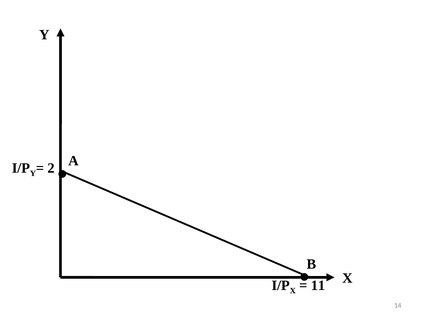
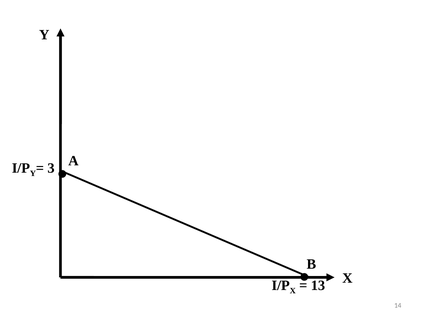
2: 2 -> 3 (51, 168)
11: 11 -> 13 (318, 286)
